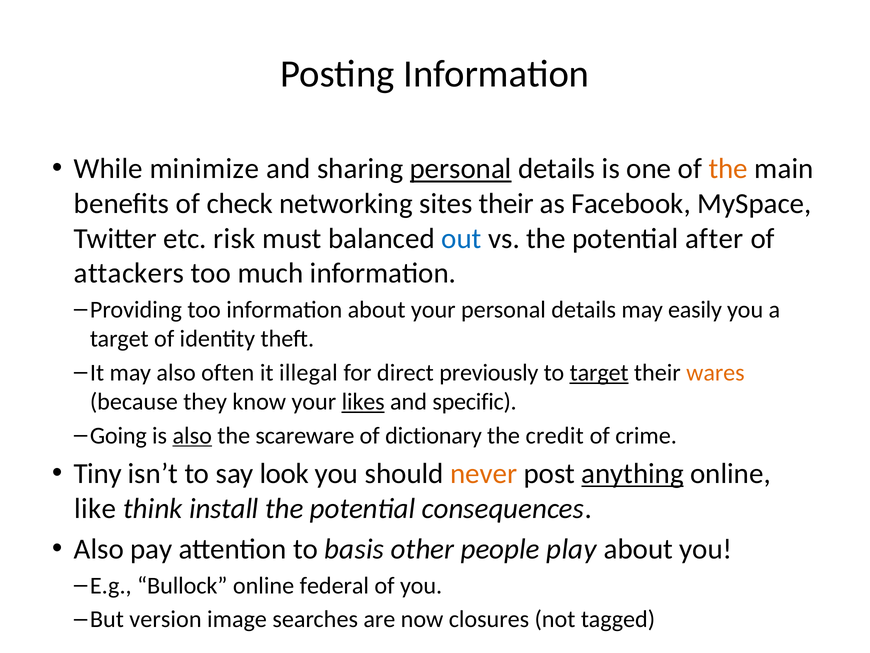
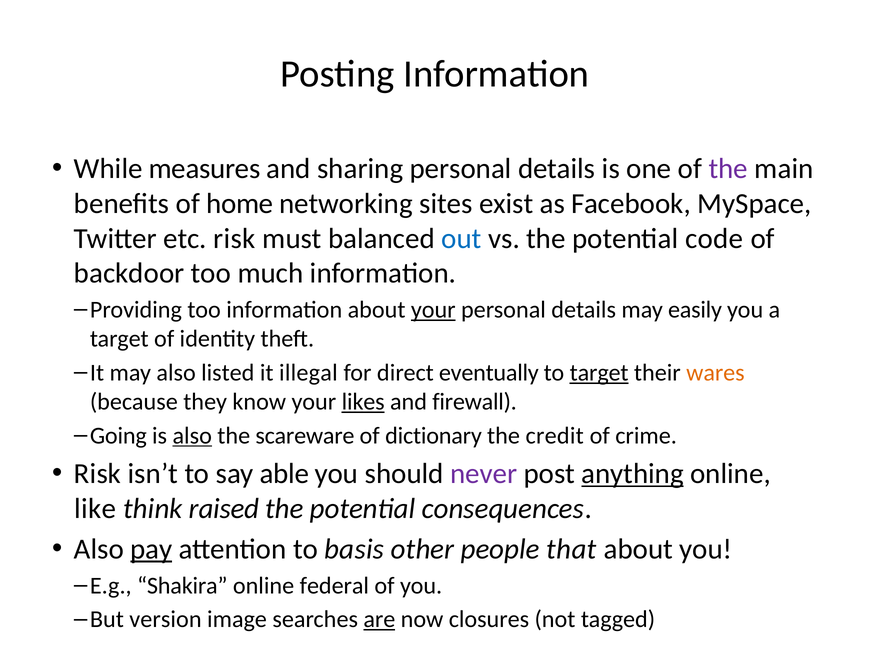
minimize: minimize -> measures (205, 169)
personal underline: present -> none (461, 169)
the colour: orange -> purple (728, 169)
check: check -> home (240, 204)
sites their: their -> exist (506, 204)
after: after -> code (714, 238)
attackers: attackers -> backdoor (129, 273)
your underline: none -> present (433, 310)
often: often -> listed (228, 372)
previously: previously -> eventually (489, 372)
specific: specific -> firewall (475, 401)
Tiny: Tiny -> Risk (98, 473)
look: look -> able (284, 473)
never colour: orange -> purple (484, 473)
install: install -> raised (224, 508)
pay underline: none -> present (151, 549)
play: play -> that (571, 549)
Bullock: Bullock -> Shakira (182, 585)
are underline: none -> present (379, 619)
